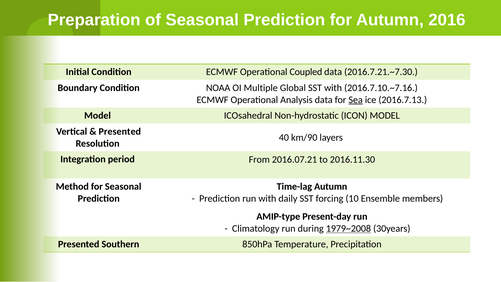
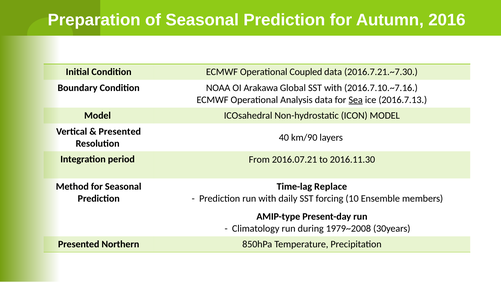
Multiple: Multiple -> Arakawa (261, 88)
Time-lag Autumn: Autumn -> Replace (331, 186)
1979~2008 underline: present -> none (348, 228)
Southern: Southern -> Northern (120, 244)
